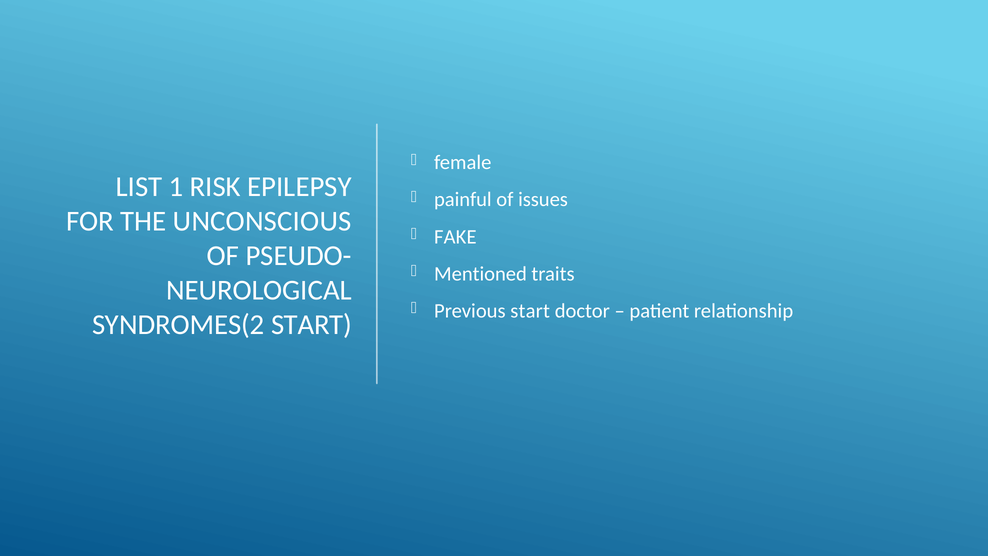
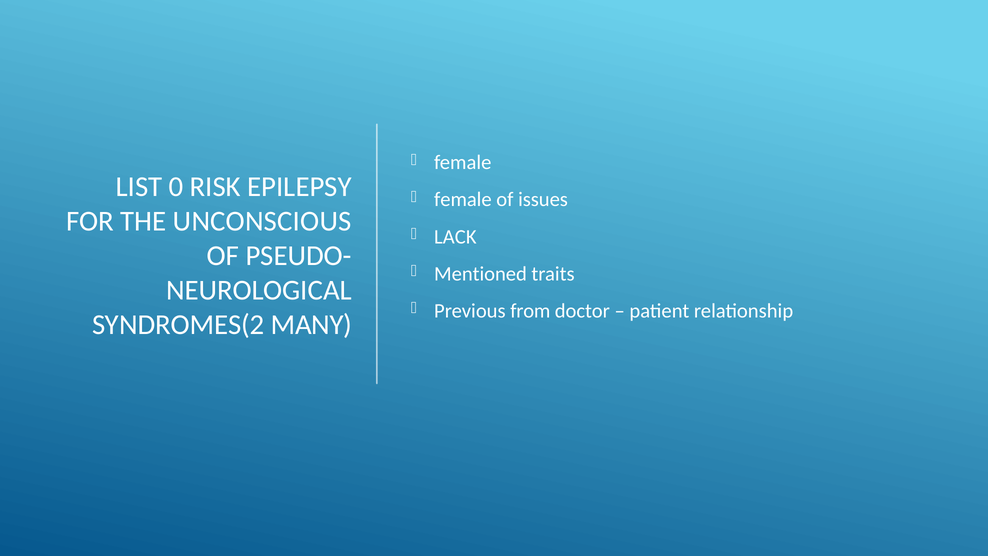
1: 1 -> 0 (176, 187)
painful: painful -> female (463, 200)
FAKE: FAKE -> LACK (455, 237)
Previous start: start -> from (530, 311)
SYNDROMES(2 START: START -> MANY (311, 325)
